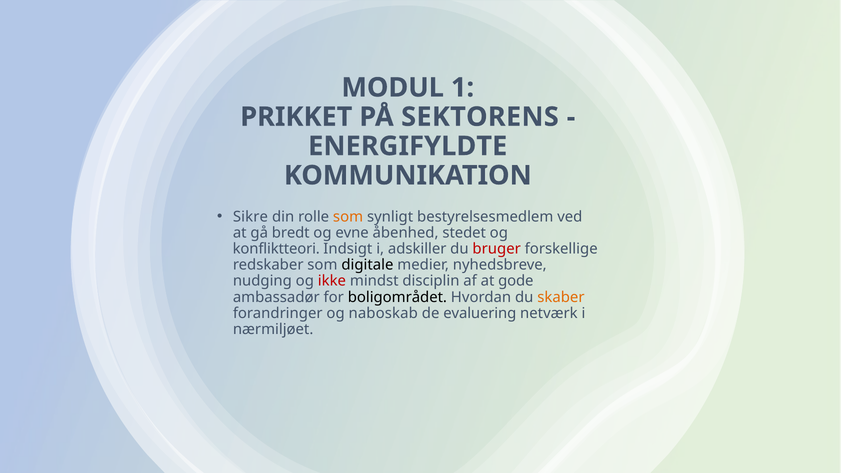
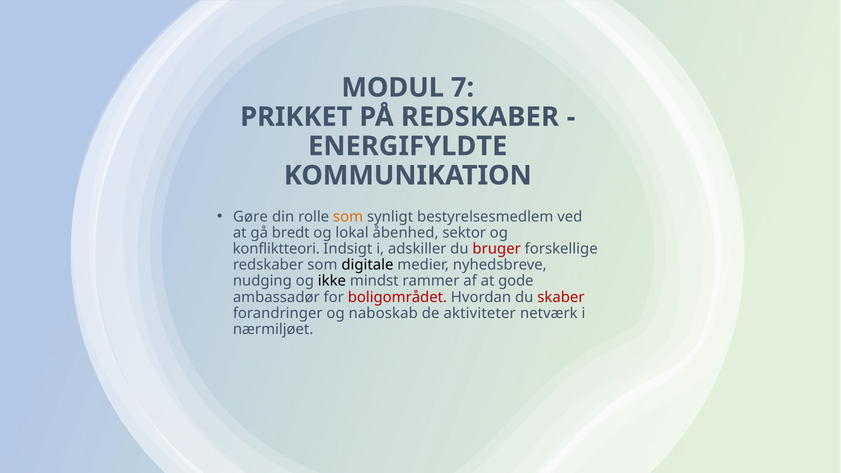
1: 1 -> 7 (463, 88)
PÅ SEKTORENS: SEKTORENS -> REDSKABER (480, 117)
Sikre: Sikre -> Gøre (250, 217)
evne: evne -> lokal (352, 233)
stedet: stedet -> sektor (464, 233)
ikke colour: red -> black (332, 281)
disciplin: disciplin -> rammer (431, 281)
boligområdet colour: black -> red (397, 297)
skaber colour: orange -> red (561, 297)
evaluering: evaluering -> aktiviteter (480, 313)
